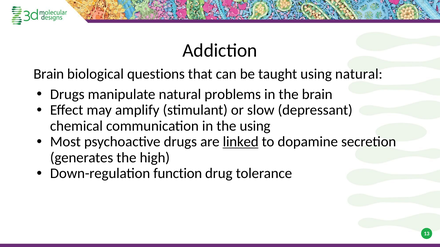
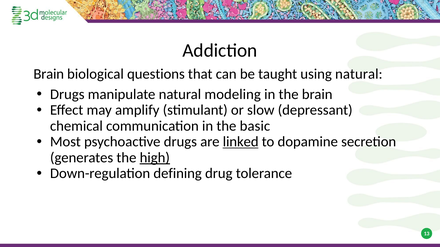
problems: problems -> modeling (233, 94)
the using: using -> basic (255, 126)
high underline: none -> present (155, 158)
function: function -> defining (178, 174)
